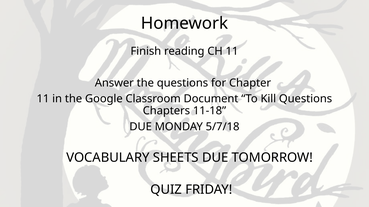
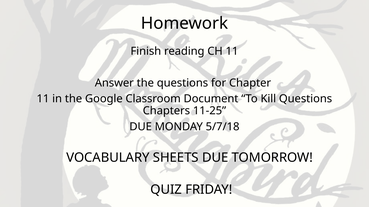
11-18: 11-18 -> 11-25 (210, 111)
